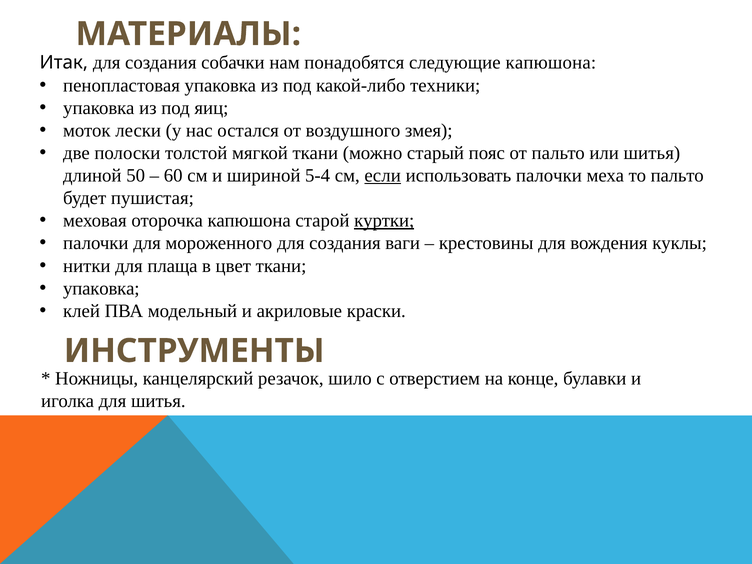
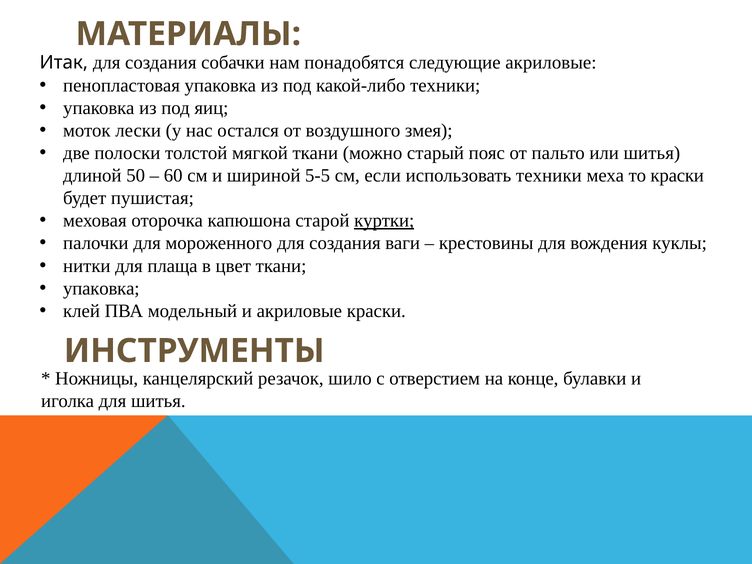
следующие капюшона: капюшона -> акриловые (551, 63)
5-4: 5-4 -> 5-5 (318, 176)
если underline: present -> none (383, 176)
использовать палочки: палочки -> техники (549, 176)
то пальто: пальто -> краски (677, 176)
